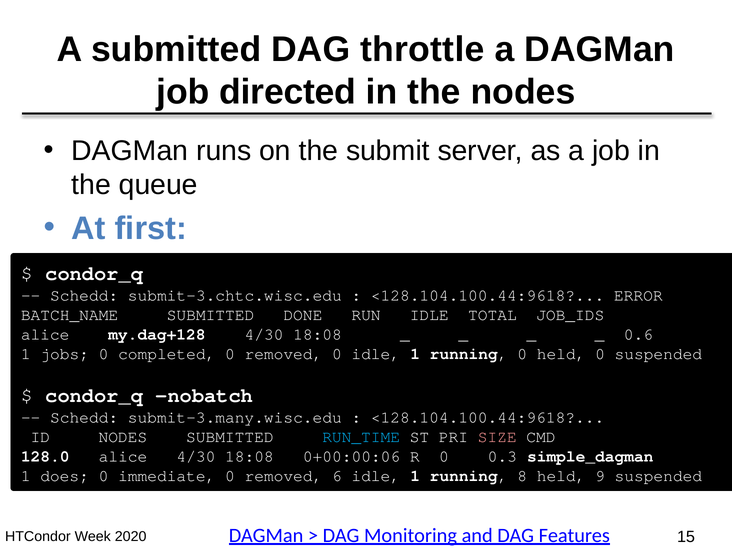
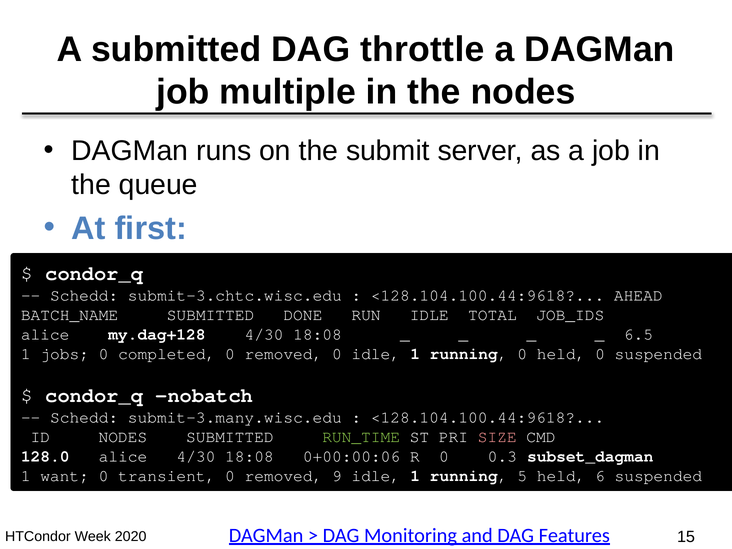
directed: directed -> multiple (288, 92)
ERROR: ERROR -> AHEAD (638, 295)
0.6: 0.6 -> 6.5 (638, 334)
RUN_TIME colour: light blue -> light green (361, 437)
simple_dagman: simple_dagman -> subset_dagman (590, 456)
does: does -> want (65, 476)
immediate: immediate -> transient (167, 476)
6: 6 -> 9 (337, 476)
8: 8 -> 5 (522, 476)
9: 9 -> 6 (600, 476)
